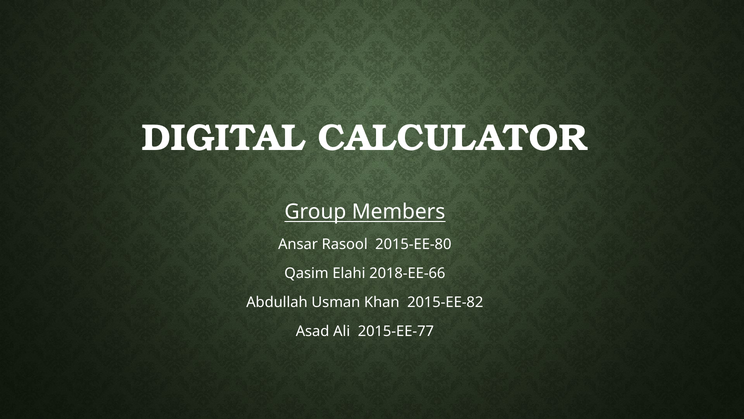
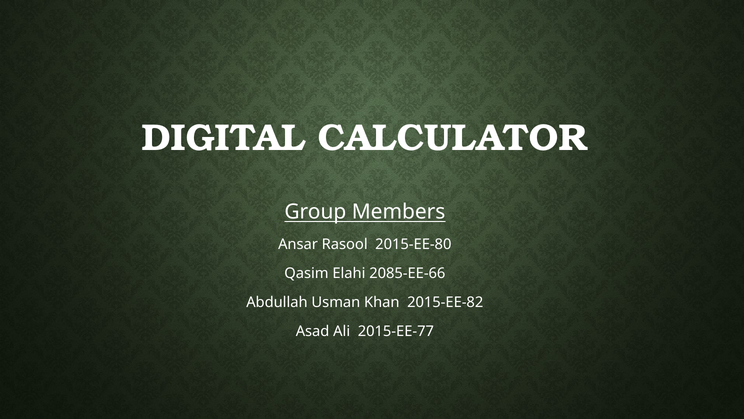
2018-EE-66: 2018-EE-66 -> 2085-EE-66 (407, 273)
